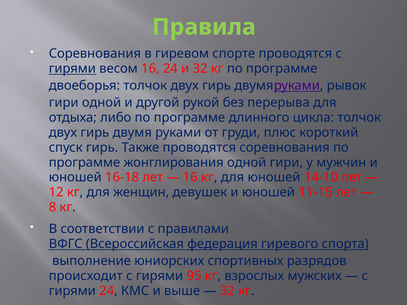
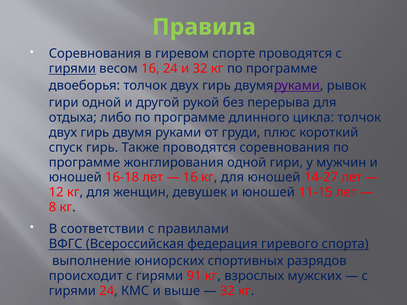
14-10: 14-10 -> 14-27 (321, 177)
95: 95 -> 91 (194, 276)
